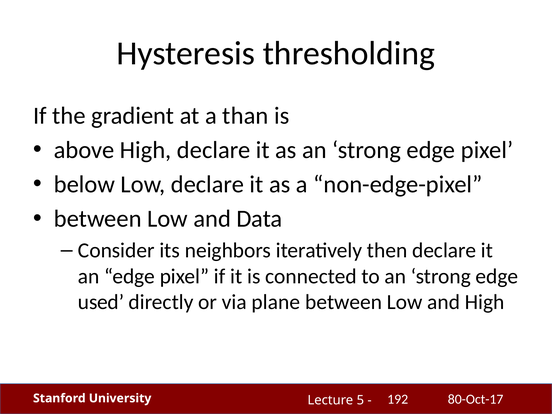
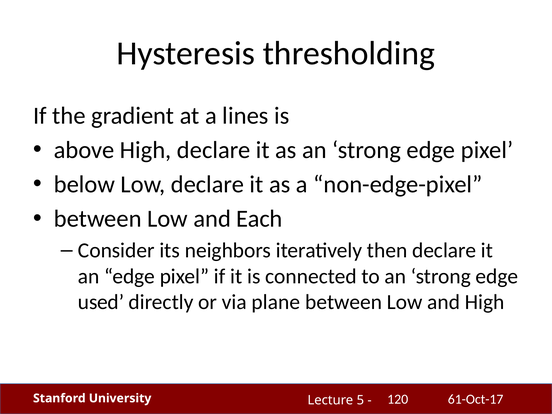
than: than -> lines (245, 116)
Data: Data -> Each (259, 219)
80-Oct-17: 80-Oct-17 -> 61-Oct-17 (476, 399)
192: 192 -> 120 (398, 399)
